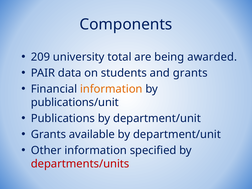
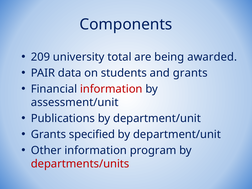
information colour: orange -> red (111, 89)
publications/unit: publications/unit -> assessment/unit (75, 102)
available: available -> specified (92, 134)
specified: specified -> program (153, 150)
